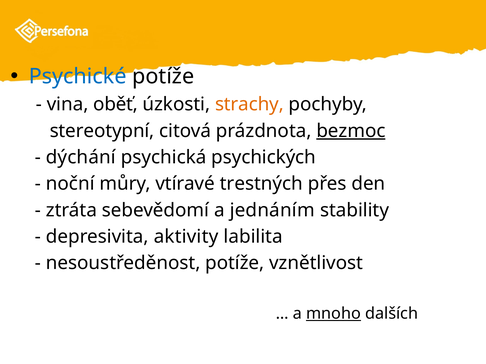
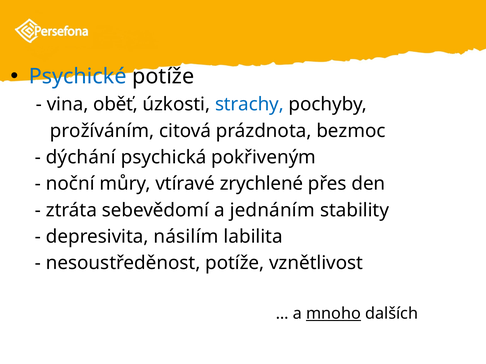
strachy colour: orange -> blue (249, 105)
stereotypní: stereotypní -> prožíváním (102, 131)
bezmoc underline: present -> none (351, 131)
psychických: psychických -> pokřiveným (264, 158)
trestných: trestných -> zrychlené (261, 184)
aktivity: aktivity -> násilím (186, 237)
